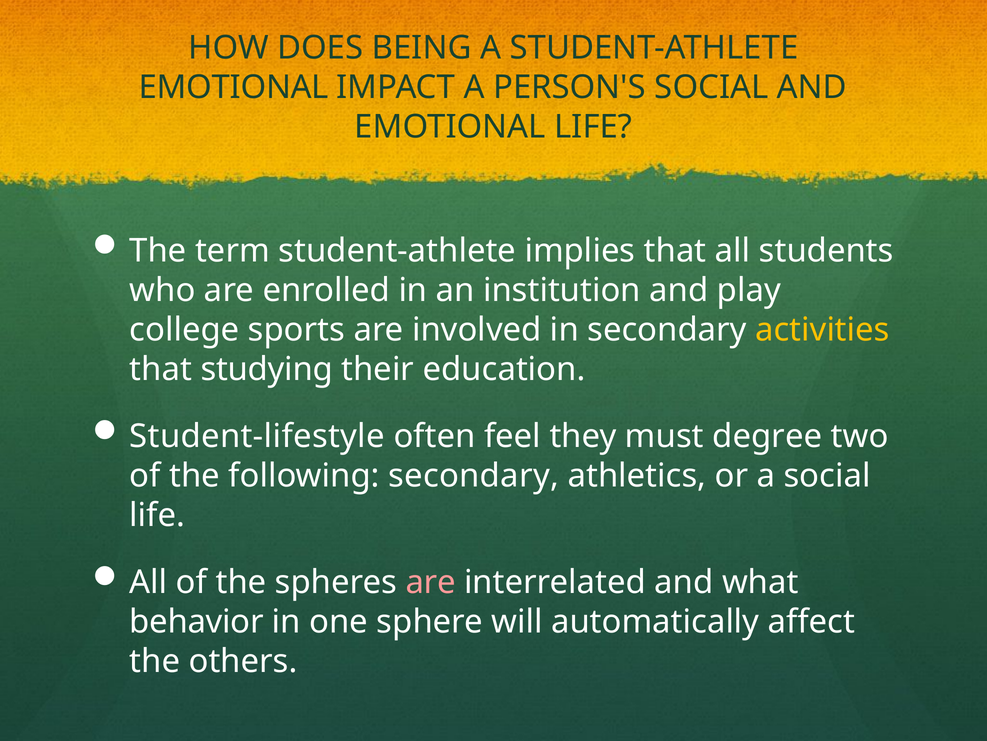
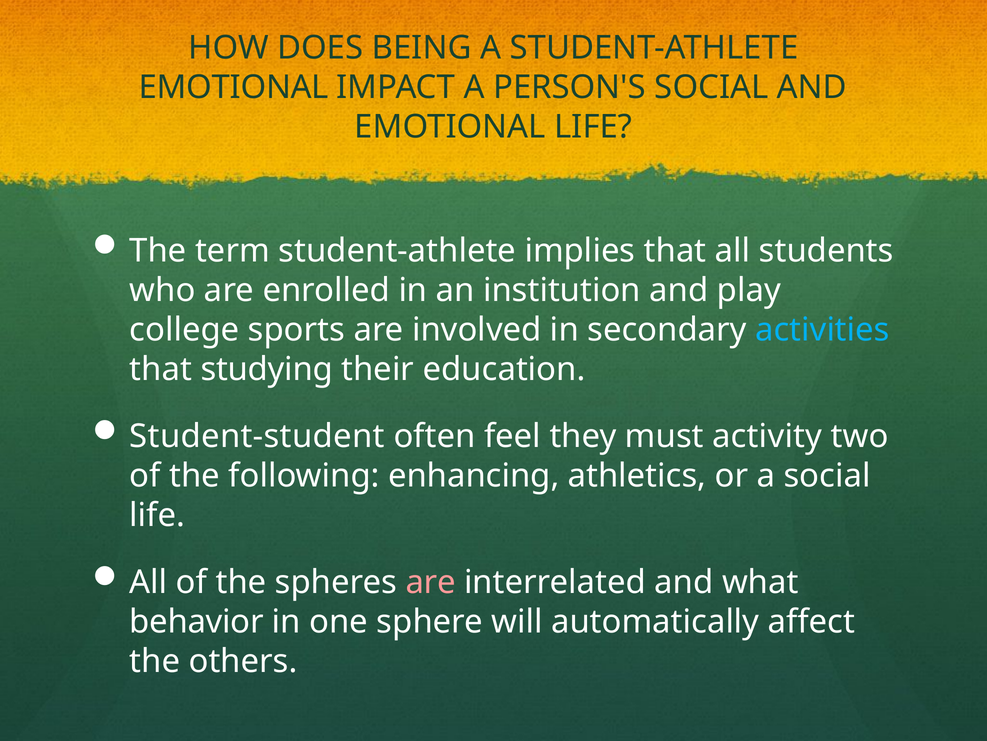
activities colour: yellow -> light blue (822, 329)
Student-lifestyle: Student-lifestyle -> Student-student (257, 436)
degree: degree -> activity (767, 436)
following secondary: secondary -> enhancing (474, 475)
